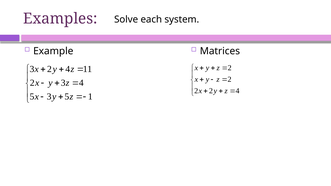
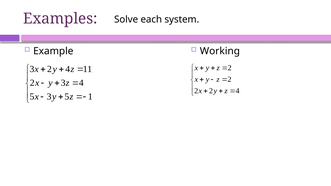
Matrices: Matrices -> Working (220, 51)
